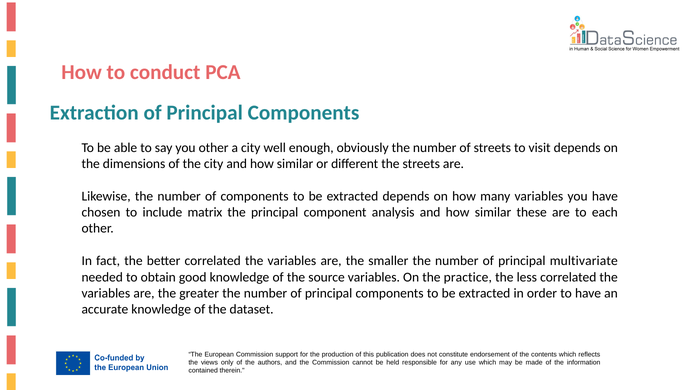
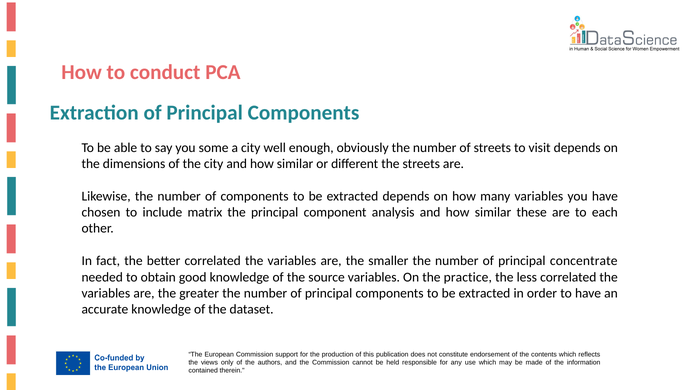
you other: other -> some (214, 148)
multivariate: multivariate -> concentrate (584, 261)
